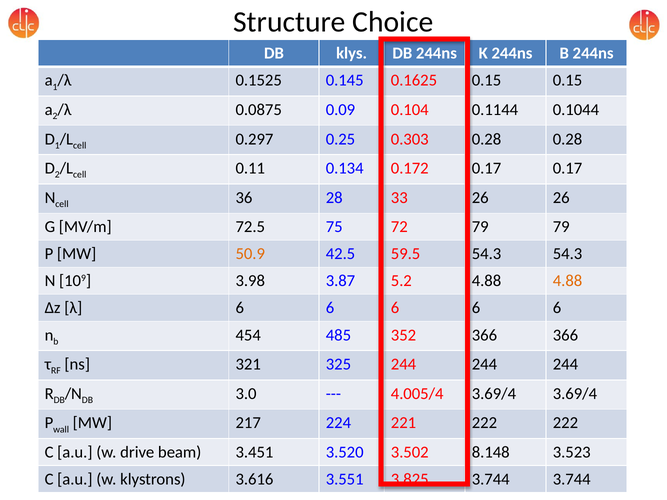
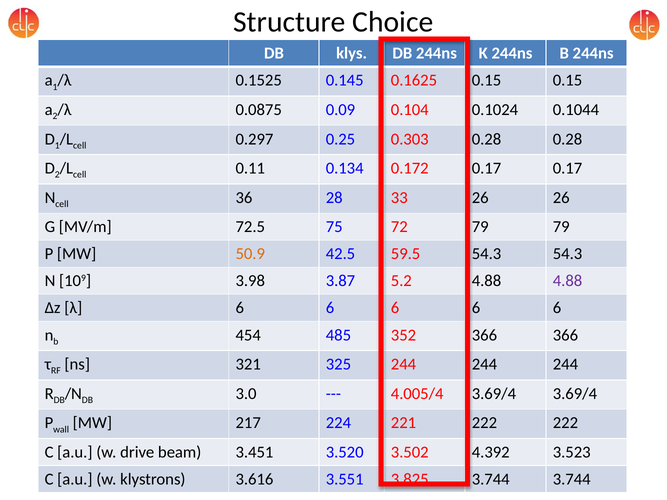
0.1144: 0.1144 -> 0.1024 (495, 110)
4.88 colour: orange -> purple (568, 281)
8.148: 8.148 -> 4.392 (491, 452)
